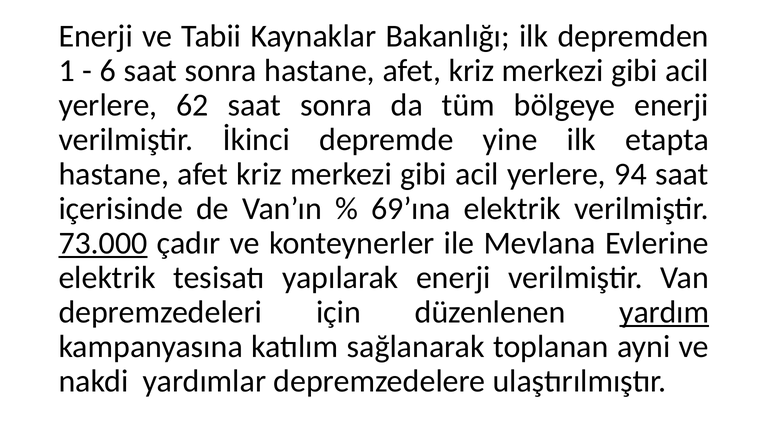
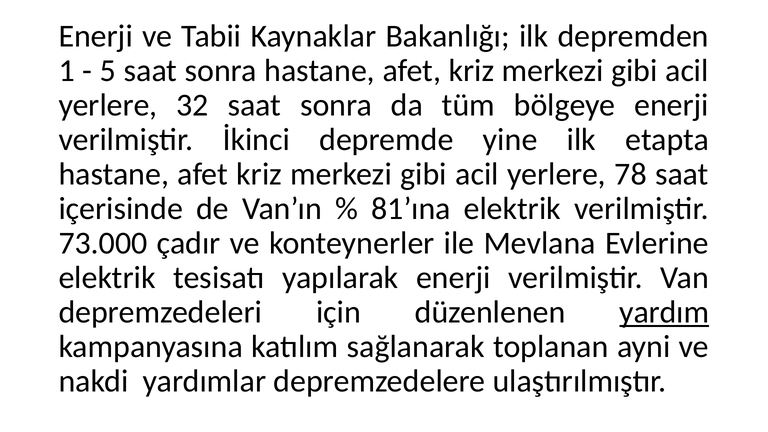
6: 6 -> 5 (108, 71)
62: 62 -> 32 (192, 105)
94: 94 -> 78 (631, 174)
69’ına: 69’ına -> 81’ına (411, 209)
73.000 underline: present -> none (103, 243)
